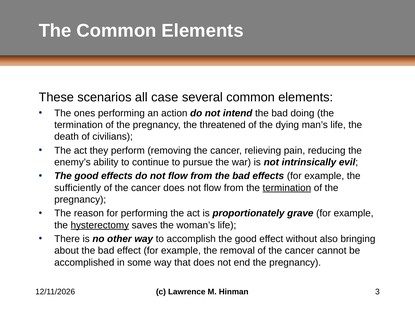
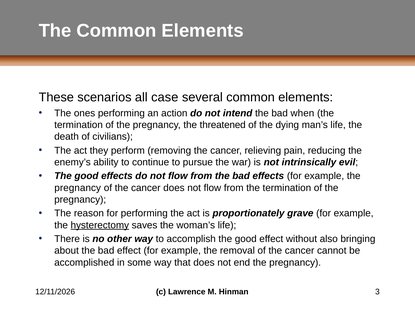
doing: doing -> when (302, 113)
sufficiently: sufficiently -> pregnancy (78, 187)
termination underline: present -> none (287, 187)
